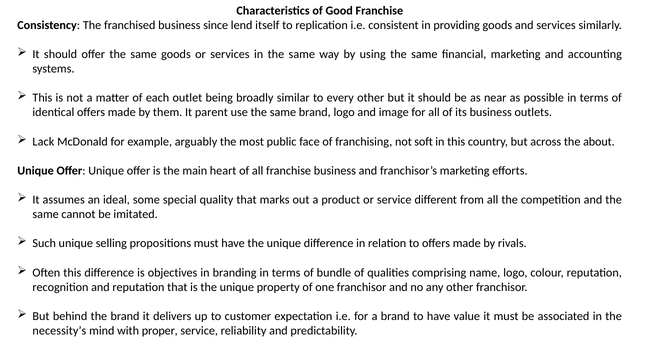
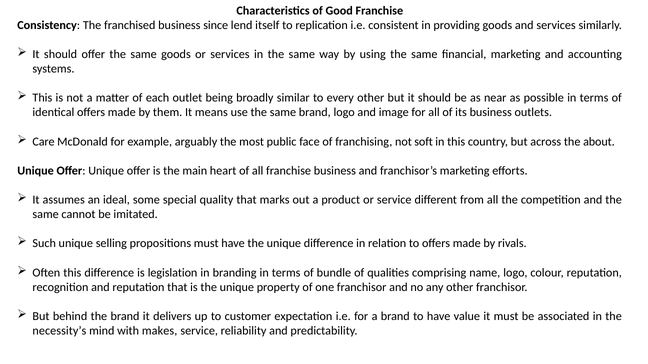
parent: parent -> means (211, 113)
Lack: Lack -> Care (43, 142)
objectives: objectives -> legislation (173, 273)
proper: proper -> makes (160, 331)
